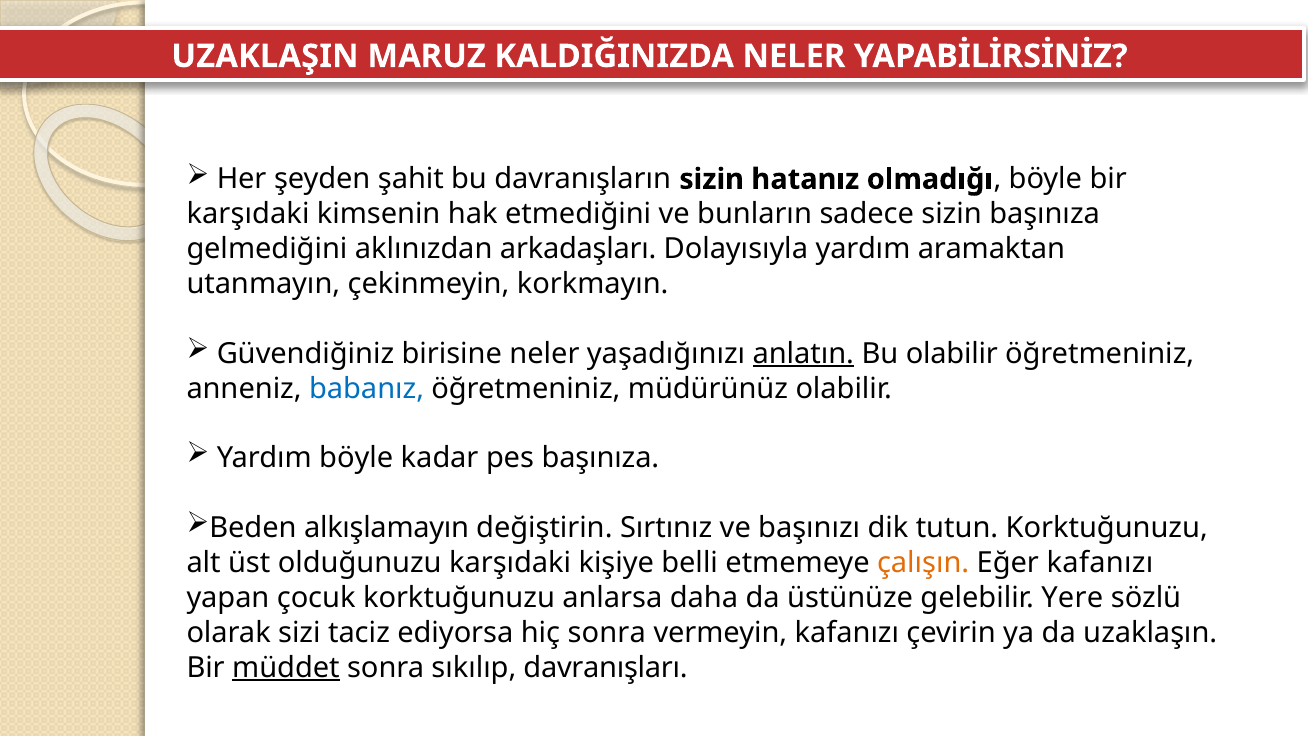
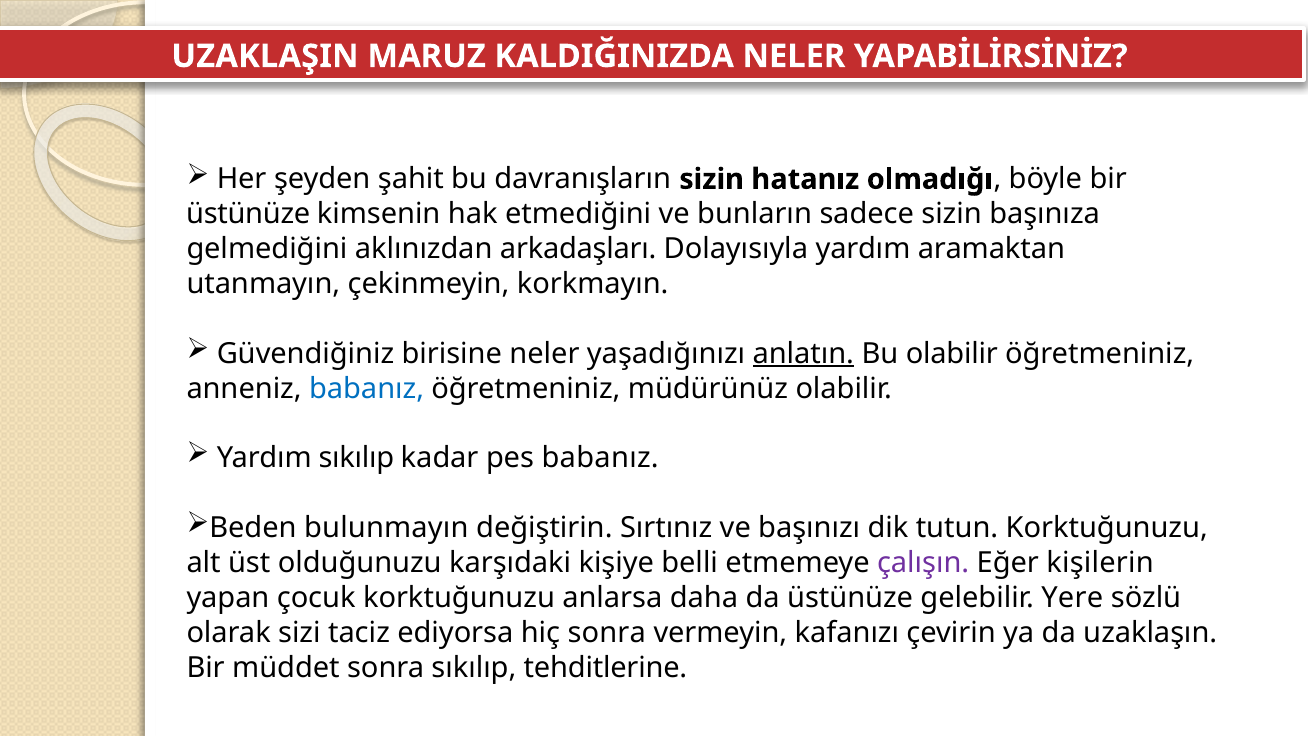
karşıdaki: karşıdaki -> üstünüze (248, 214)
Yardım böyle: böyle -> sıkılıp (356, 458)
pes başınıza: başınıza -> babanız (600, 458)
alkışlamayın: alkışlamayın -> bulunmayın (386, 528)
çalışın colour: orange -> purple (923, 563)
Eğer kafanızı: kafanızı -> kişilerin (1100, 563)
müddet underline: present -> none (286, 667)
davranışları: davranışları -> tehditlerine (605, 667)
